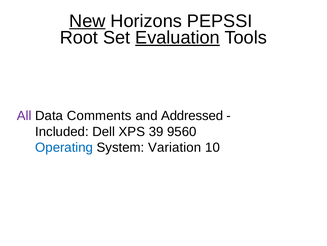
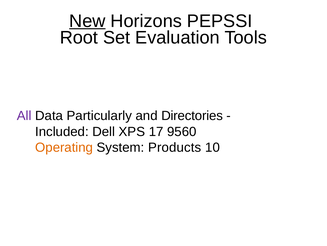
Evaluation underline: present -> none (178, 37)
Comments: Comments -> Particularly (99, 115)
Addressed: Addressed -> Directories (192, 115)
39: 39 -> 17 (156, 131)
Operating colour: blue -> orange (64, 147)
Variation: Variation -> Products (175, 147)
